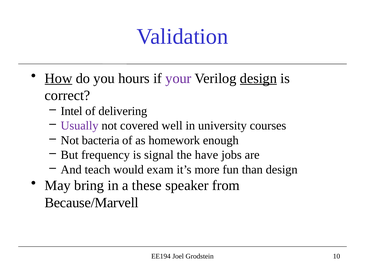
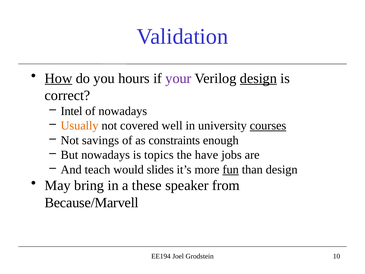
of delivering: delivering -> nowadays (123, 111)
Usually colour: purple -> orange (80, 126)
courses underline: none -> present (268, 126)
bacteria: bacteria -> savings (100, 140)
homework: homework -> constraints (174, 140)
But frequency: frequency -> nowadays (106, 155)
signal: signal -> topics (159, 155)
exam: exam -> slides (160, 169)
fun underline: none -> present (231, 169)
